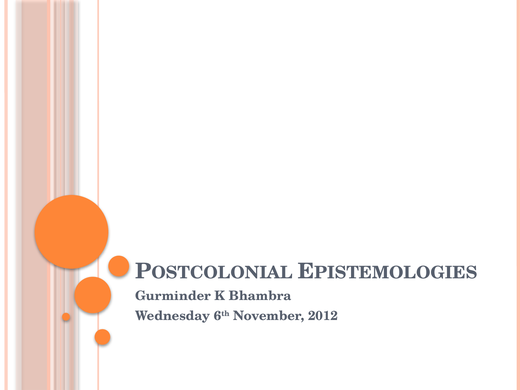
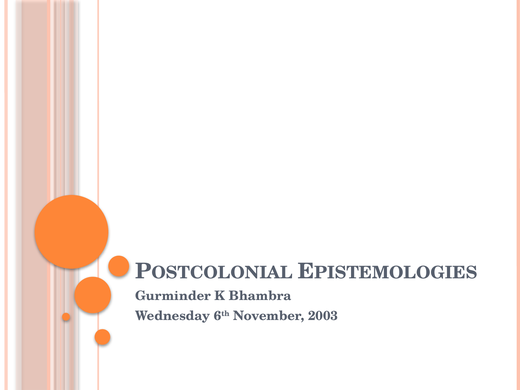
2012: 2012 -> 2003 (323, 316)
